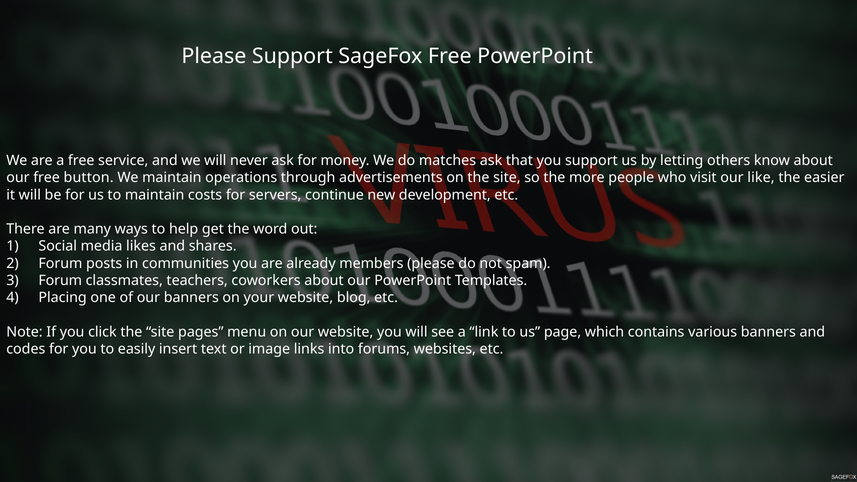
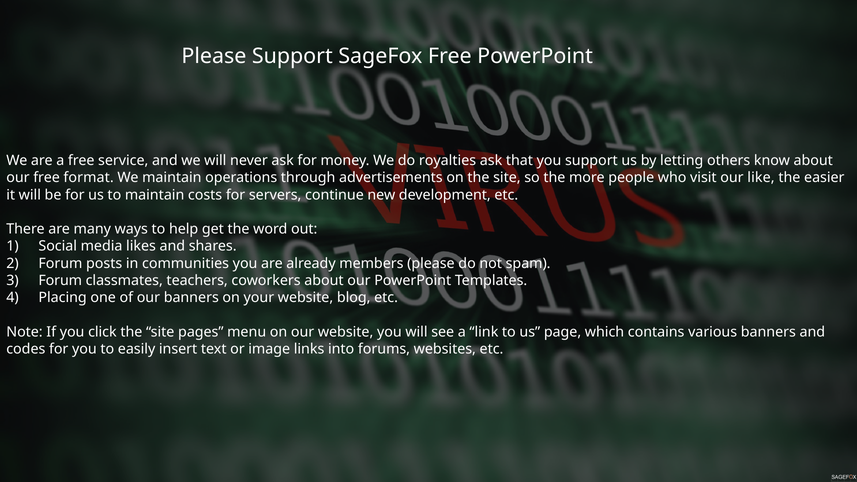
matches: matches -> royalties (448, 161)
button: button -> format (89, 178)
